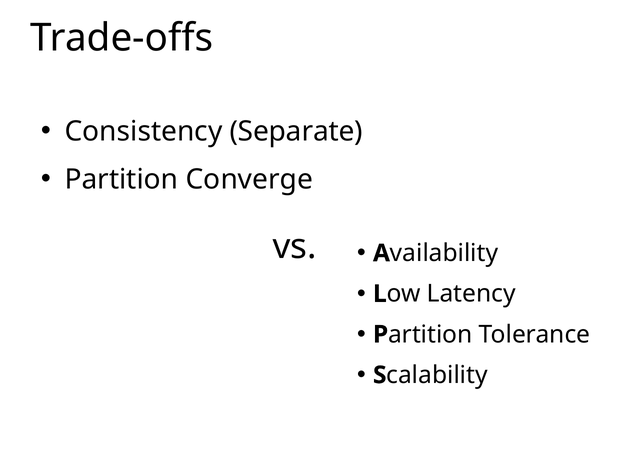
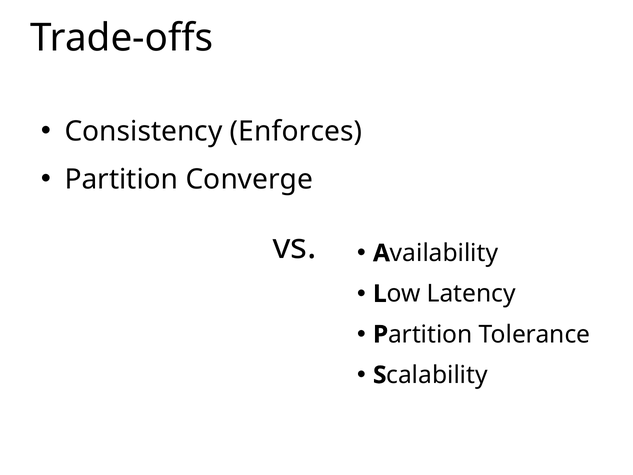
Separate: Separate -> Enforces (296, 131)
